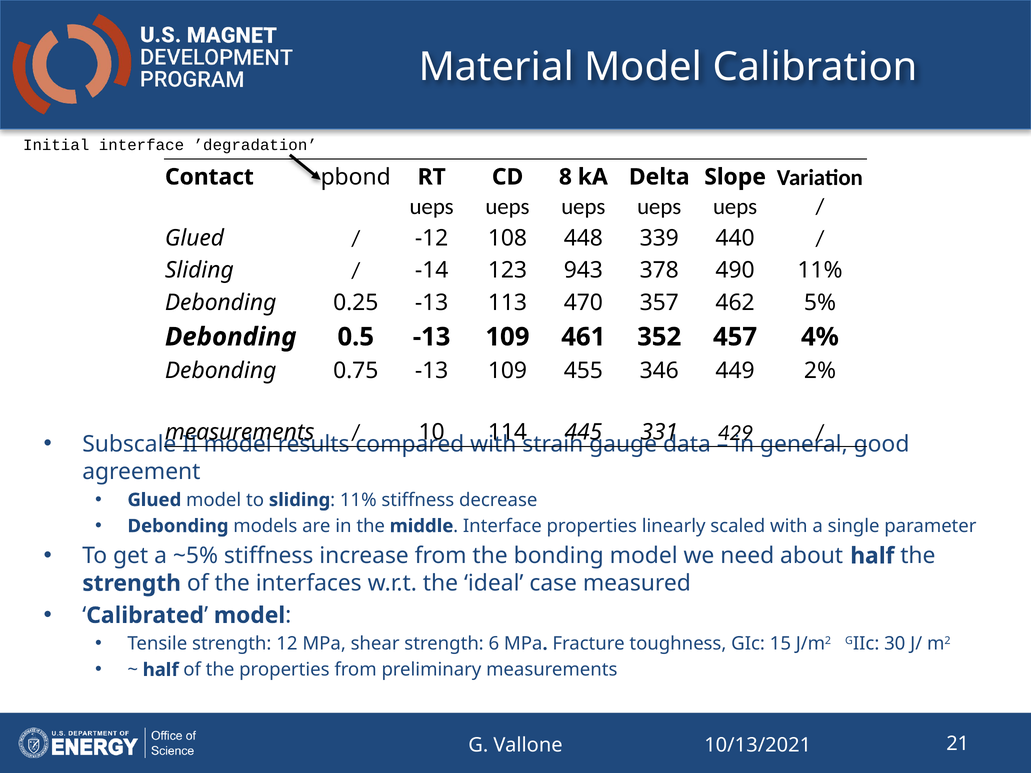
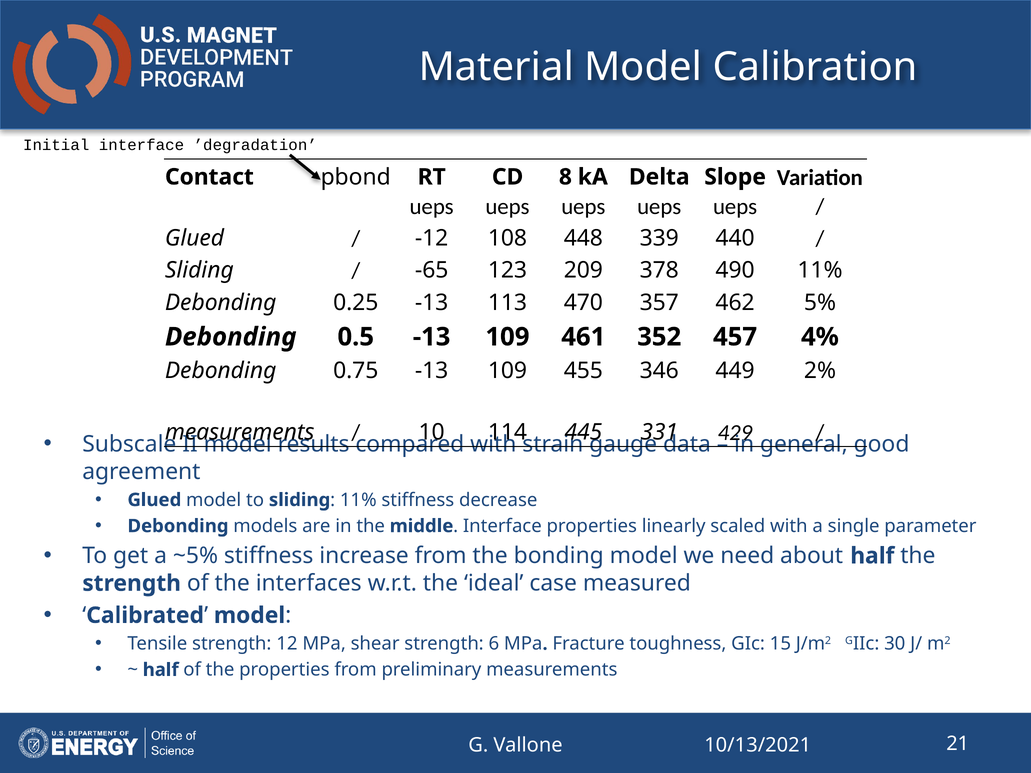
-14: -14 -> -65 (432, 270)
943: 943 -> 209 (583, 270)
